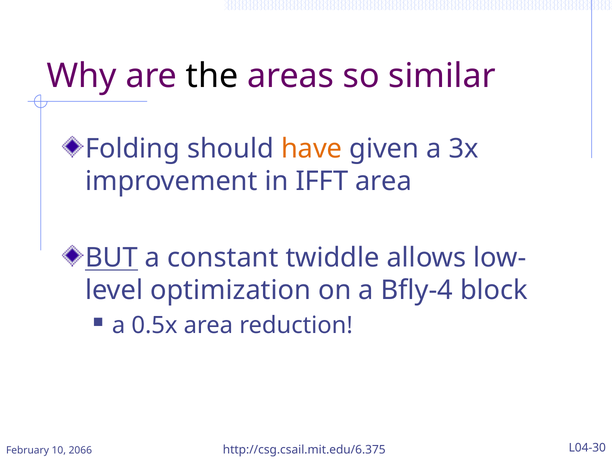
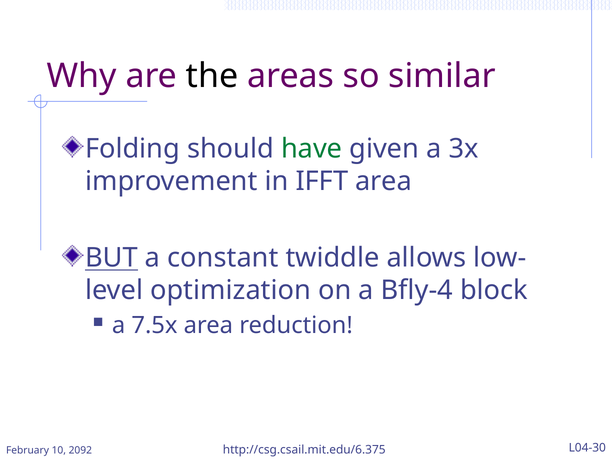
have colour: orange -> green (312, 149)
0.5x: 0.5x -> 7.5x (154, 325)
2066: 2066 -> 2092 (80, 451)
